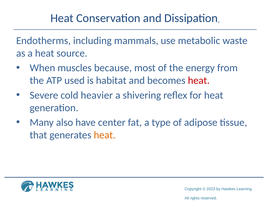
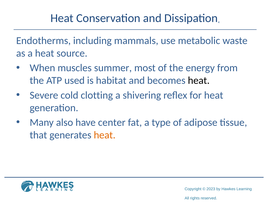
because: because -> summer (113, 68)
heat colour: red -> black (199, 81)
heavier: heavier -> clotting (97, 95)
